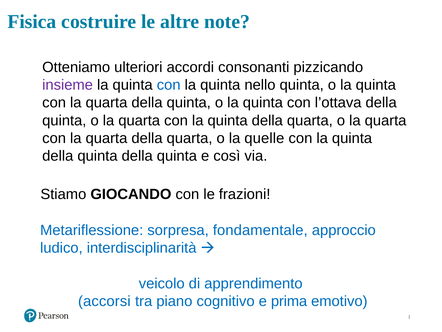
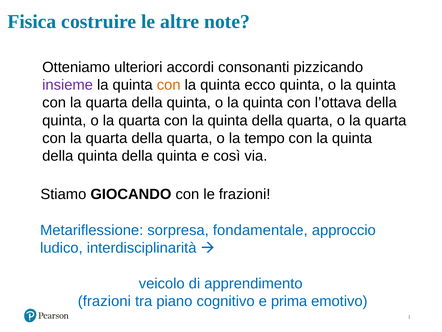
con colour: blue -> orange (169, 85)
nello: nello -> ecco (260, 85)
quelle: quelle -> tempo (265, 138)
accorsi: accorsi -> frazioni (104, 301)
